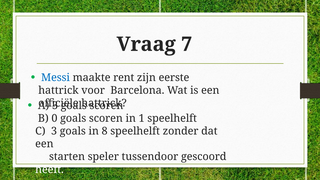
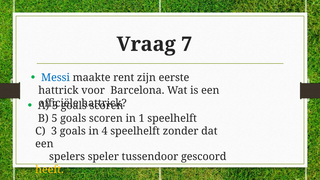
0: 0 -> 5 (54, 118)
8: 8 -> 4 (105, 131)
starten: starten -> spelers (67, 157)
heeft colour: white -> yellow (49, 170)
